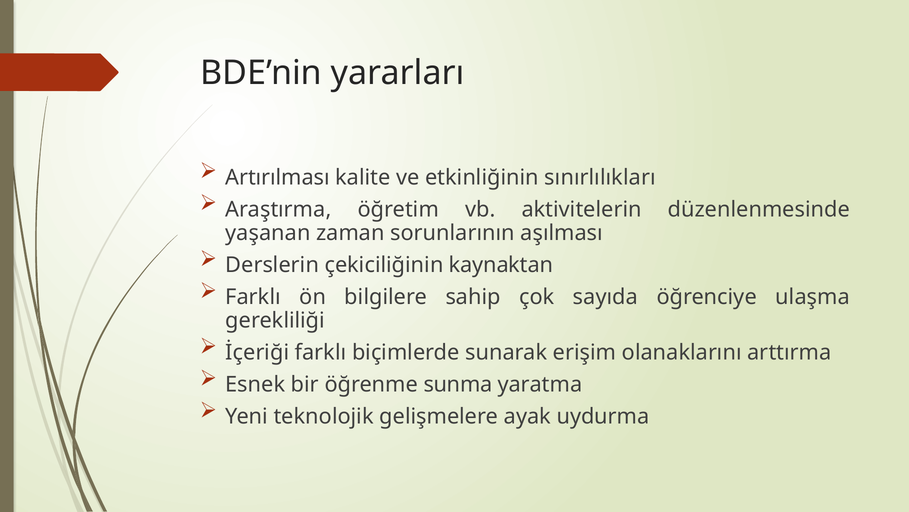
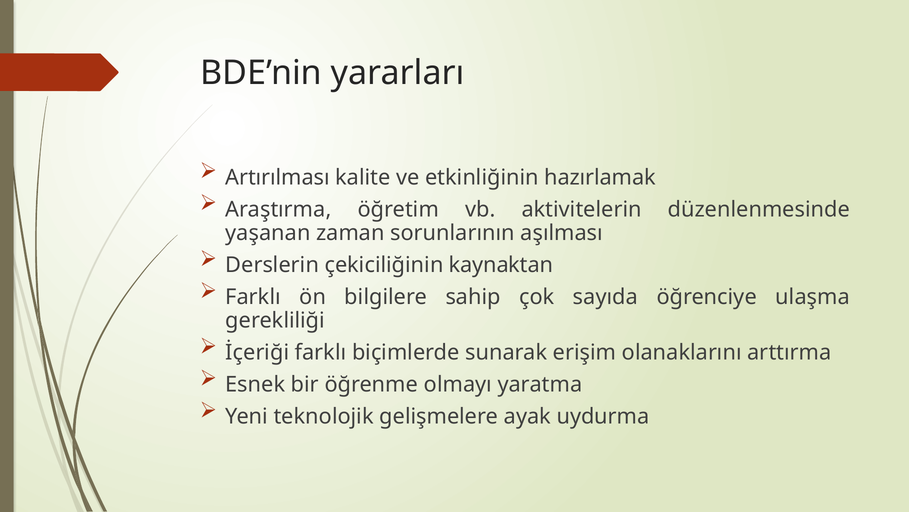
sınırlılıkları: sınırlılıkları -> hazırlamak (600, 177)
sunma: sunma -> olmayı (458, 384)
